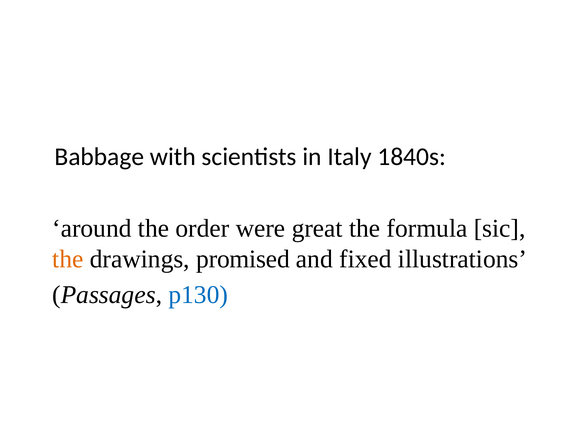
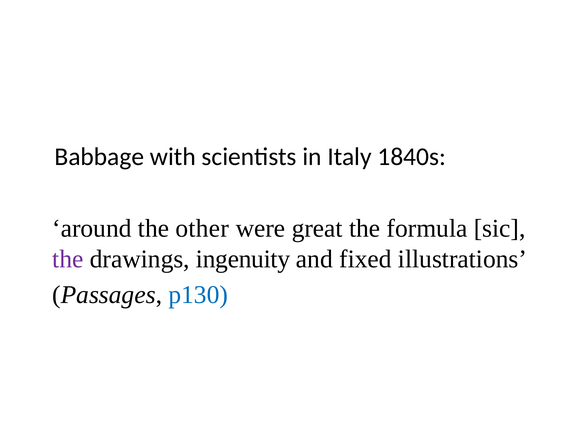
order: order -> other (202, 228)
the colour: orange -> purple (68, 259)
promised: promised -> ingenuity (243, 259)
